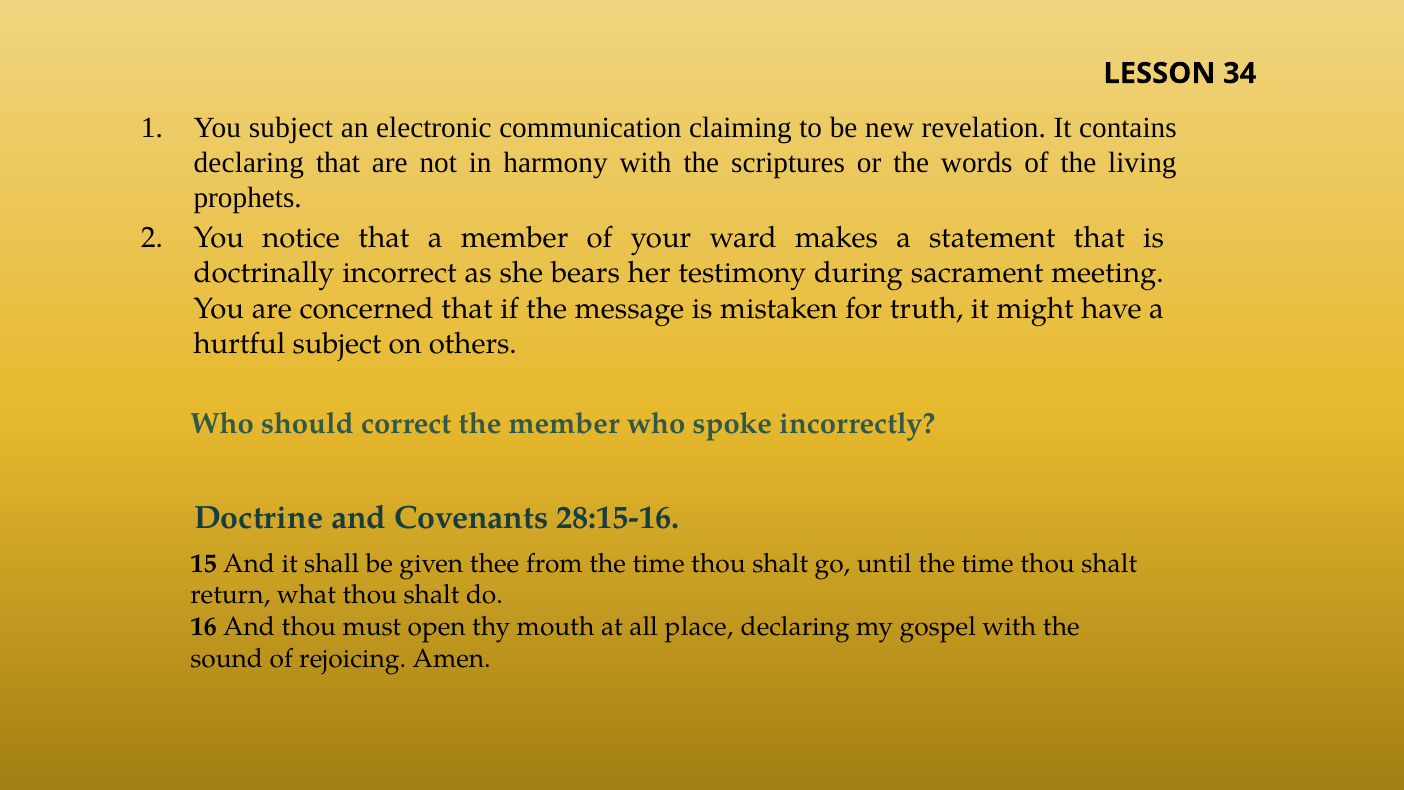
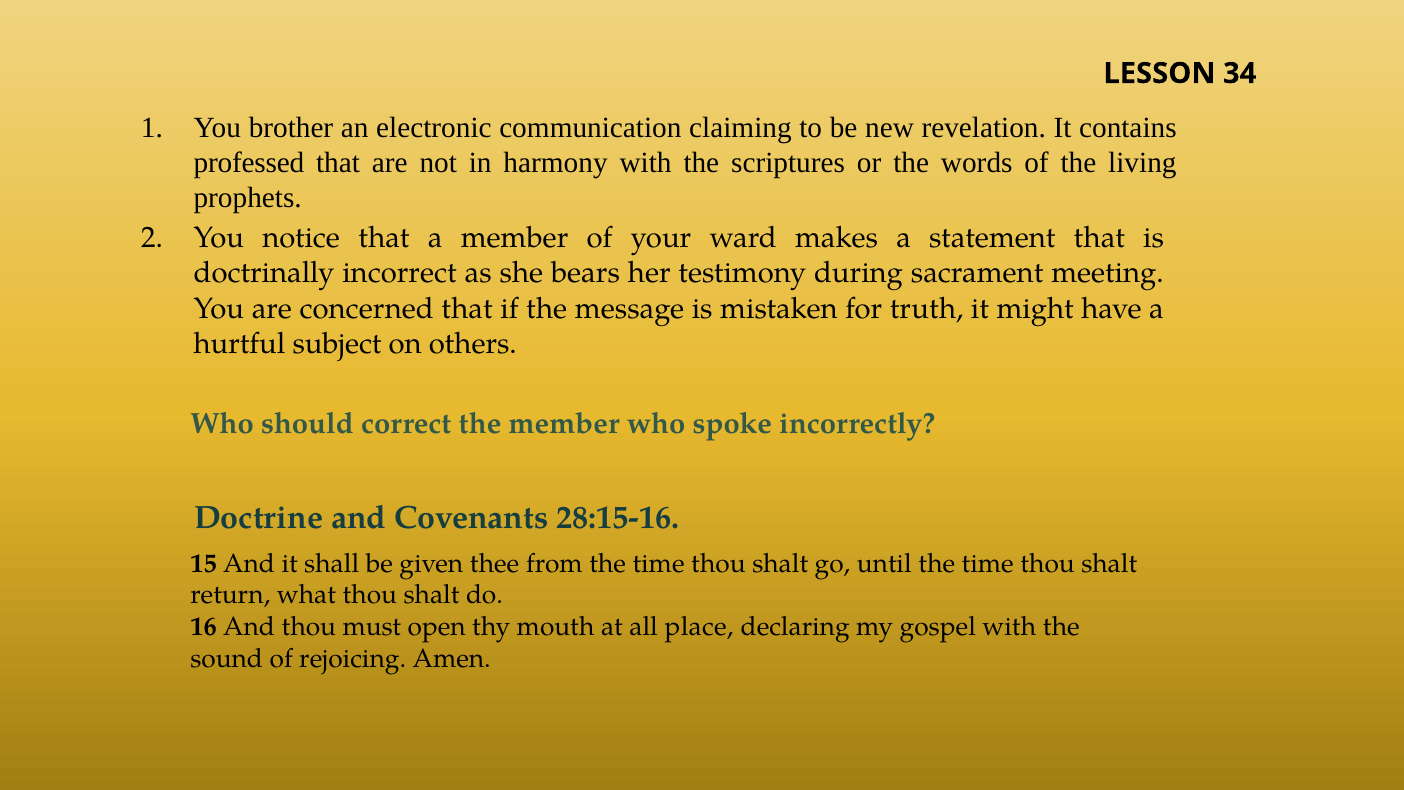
You subject: subject -> brother (291, 127)
declaring: declaring -> professed (249, 163)
